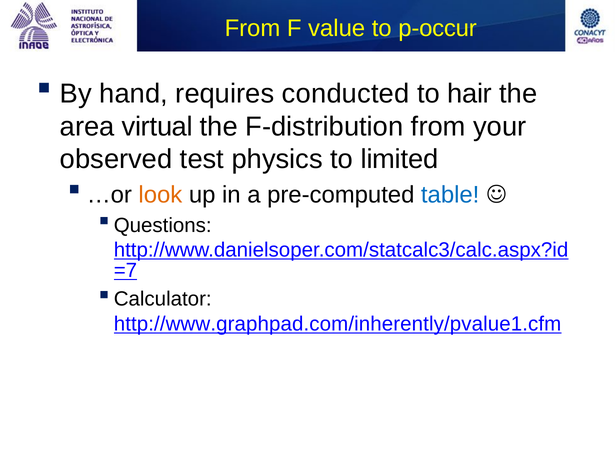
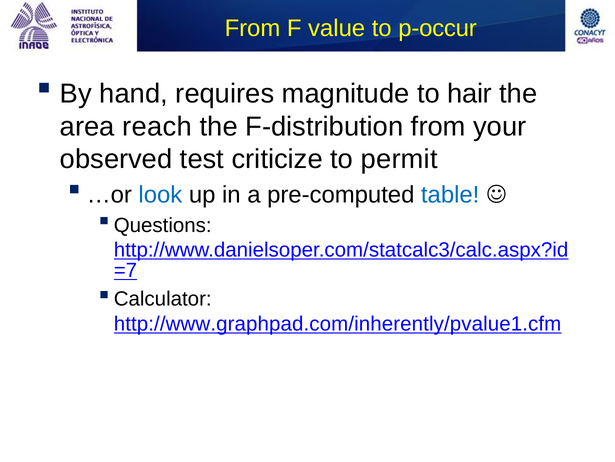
conducted: conducted -> magnitude (346, 93)
virtual: virtual -> reach (157, 126)
physics: physics -> criticize (277, 159)
limited: limited -> permit (399, 159)
look colour: orange -> blue (160, 194)
